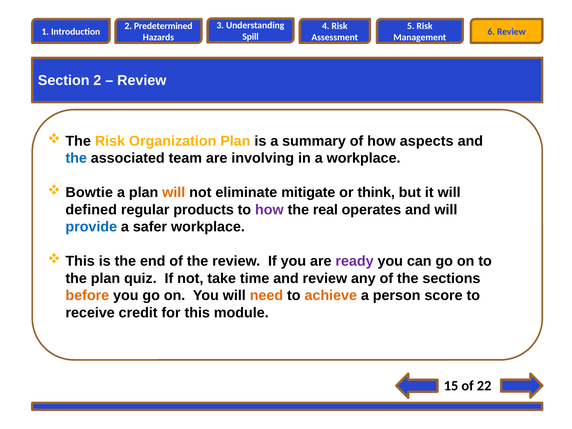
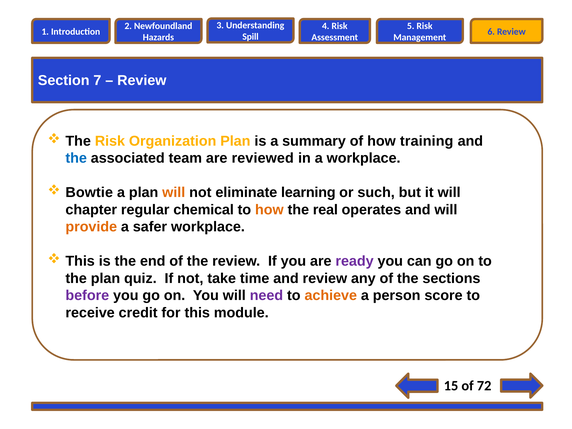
Predetermined: Predetermined -> Newfoundland (163, 26)
Section 2: 2 -> 7 (97, 80)
aspects: aspects -> training (427, 141)
involving: involving -> reviewed (263, 158)
mitigate: mitigate -> learning (308, 193)
think: think -> such (376, 193)
defined: defined -> chapter (91, 210)
products: products -> chemical (204, 210)
how colour: purple -> orange (269, 210)
provide colour: blue -> orange (91, 227)
before colour: orange -> purple (87, 296)
need colour: orange -> purple (266, 296)
22: 22 -> 72 (484, 386)
